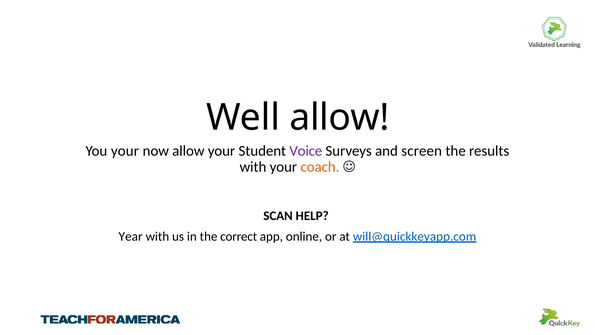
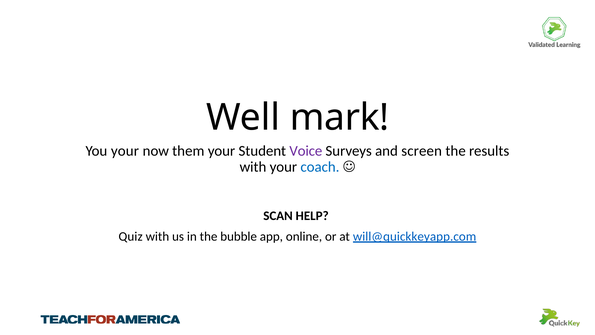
Well allow: allow -> mark (340, 118)
now allow: allow -> them (188, 151)
coach colour: orange -> blue (320, 167)
Year: Year -> Quiz (131, 236)
correct: correct -> bubble (239, 236)
